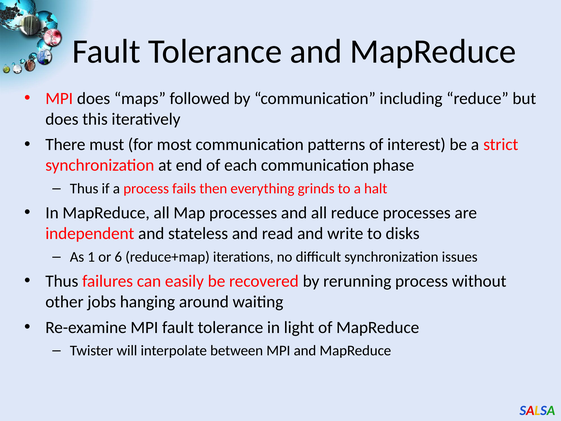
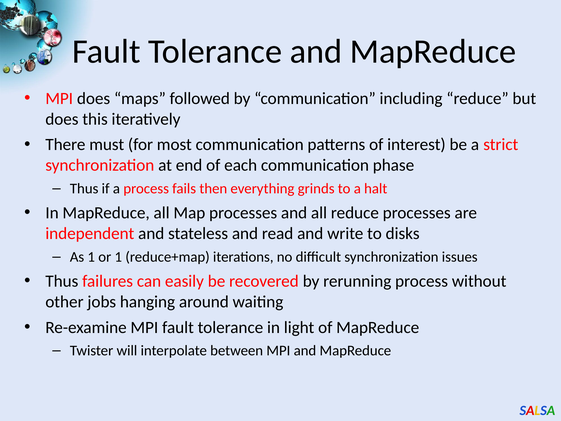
or 6: 6 -> 1 (118, 257)
